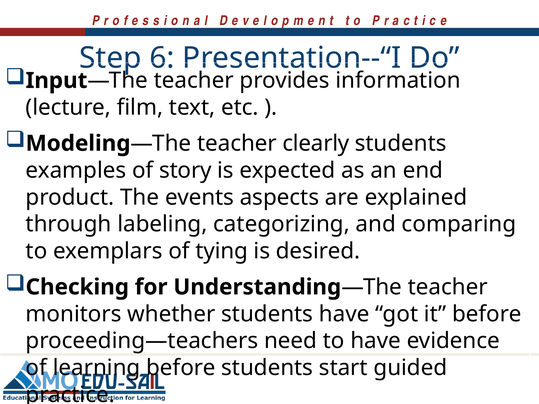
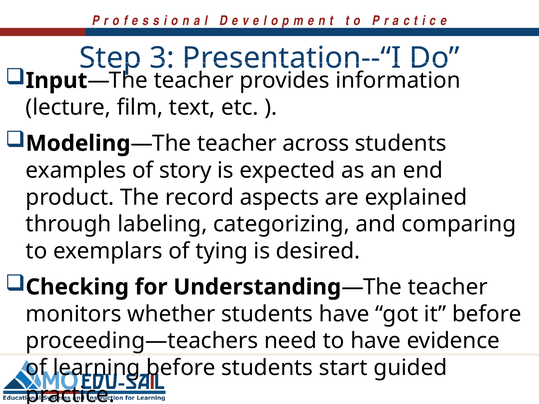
6: 6 -> 3 (162, 58)
clearly: clearly -> across (316, 143)
events: events -> record (200, 197)
